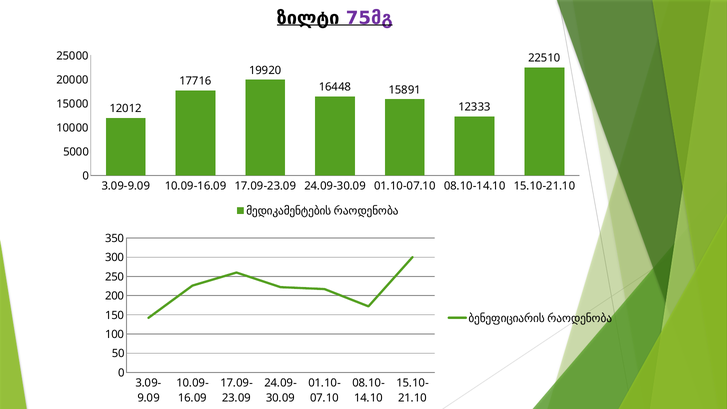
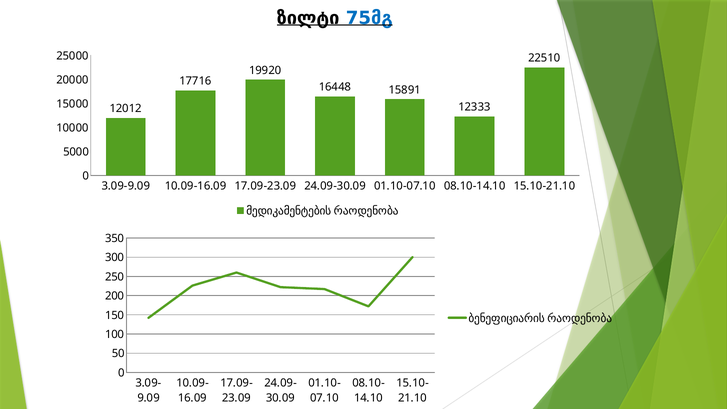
75მგ colour: purple -> blue (369, 18)
